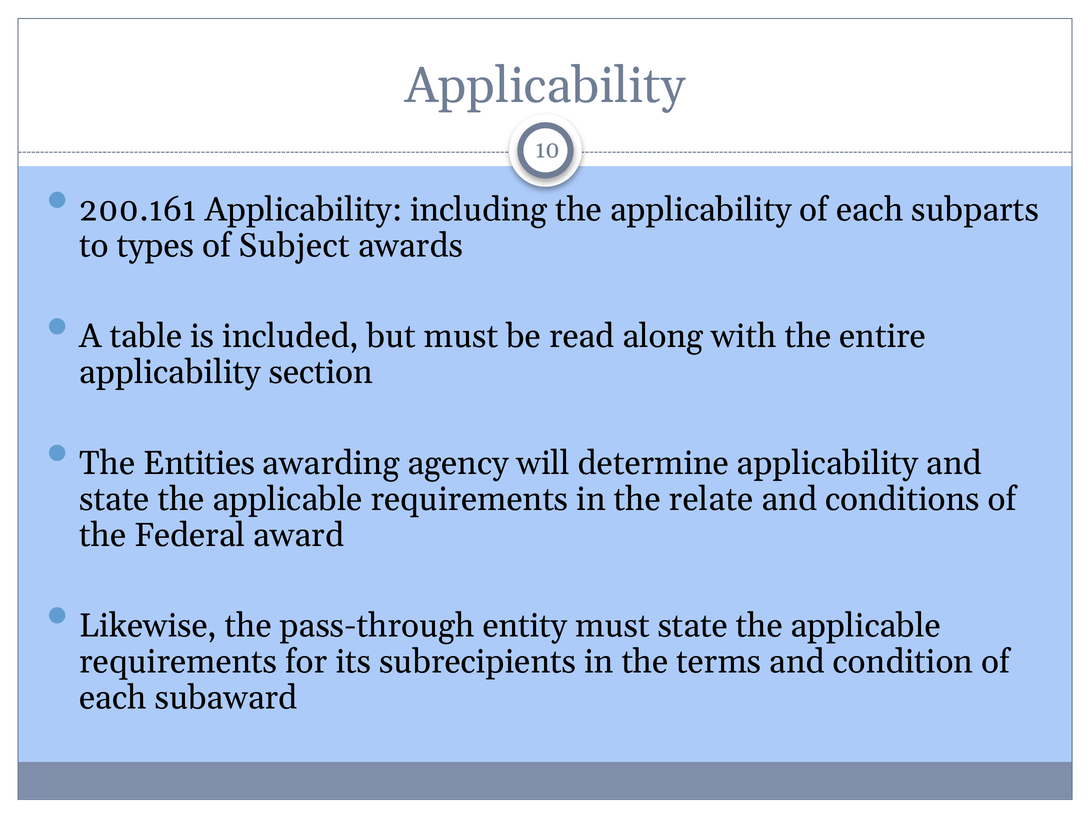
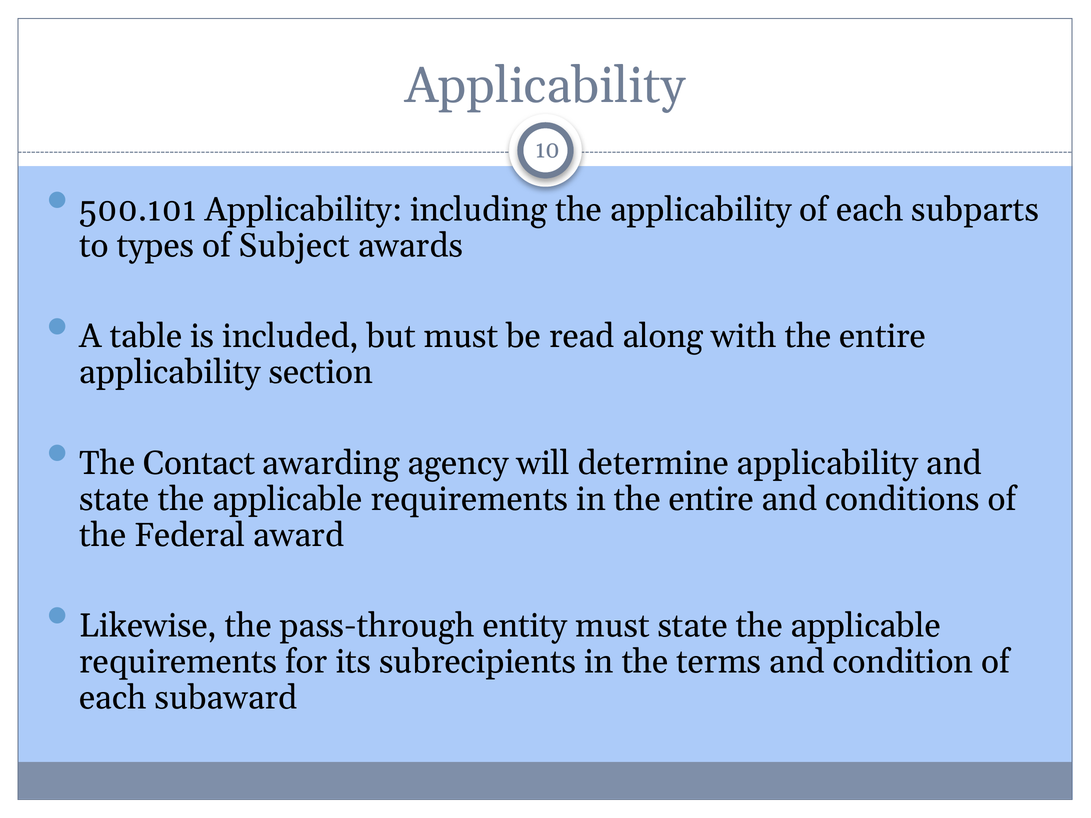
200.161: 200.161 -> 500.101 (138, 210)
Entities: Entities -> Contact (199, 463)
in the relate: relate -> entire (711, 499)
